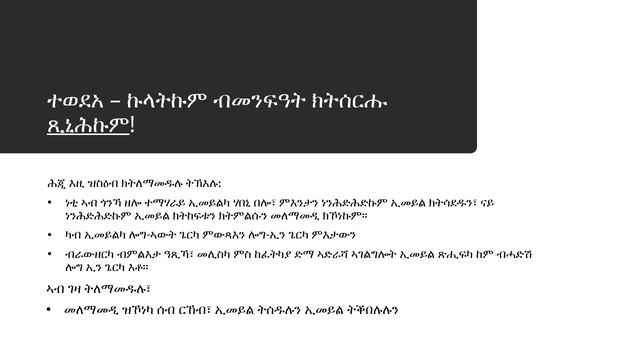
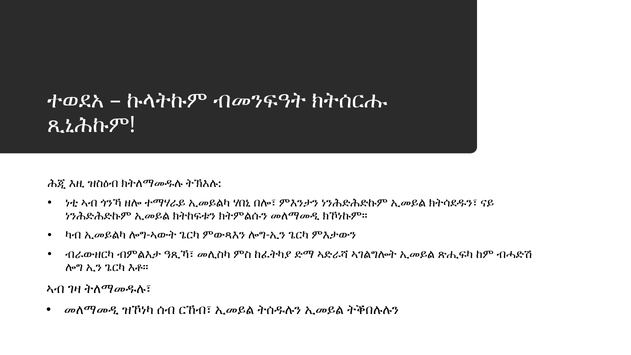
ጺኒሕኩም underline: present -> none (88, 125)
